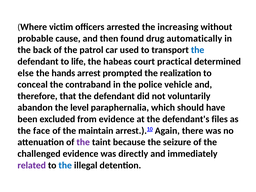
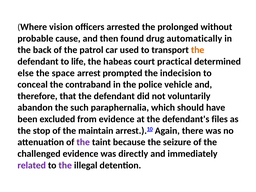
victim: victim -> vision (61, 27)
increasing: increasing -> prolonged (178, 27)
the colour: blue -> orange (198, 50)
hands: hands -> space (63, 73)
realization: realization -> indecision (180, 73)
level: level -> such (79, 108)
face: face -> stop (42, 131)
the colour: blue -> purple (65, 165)
